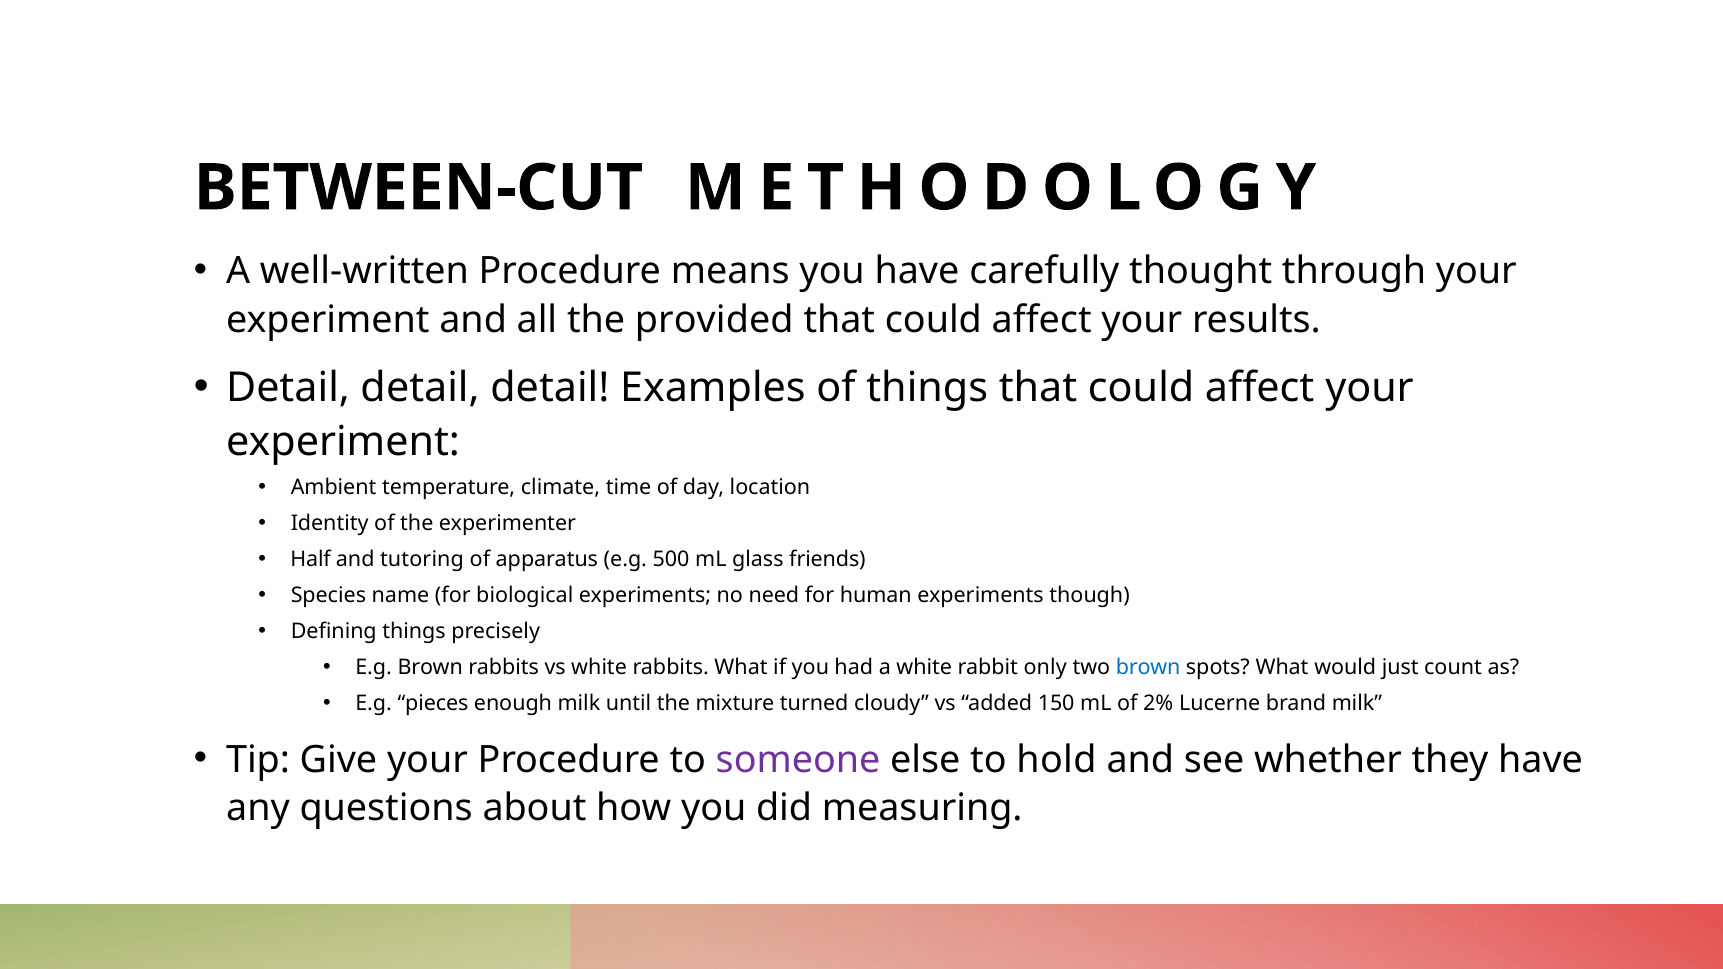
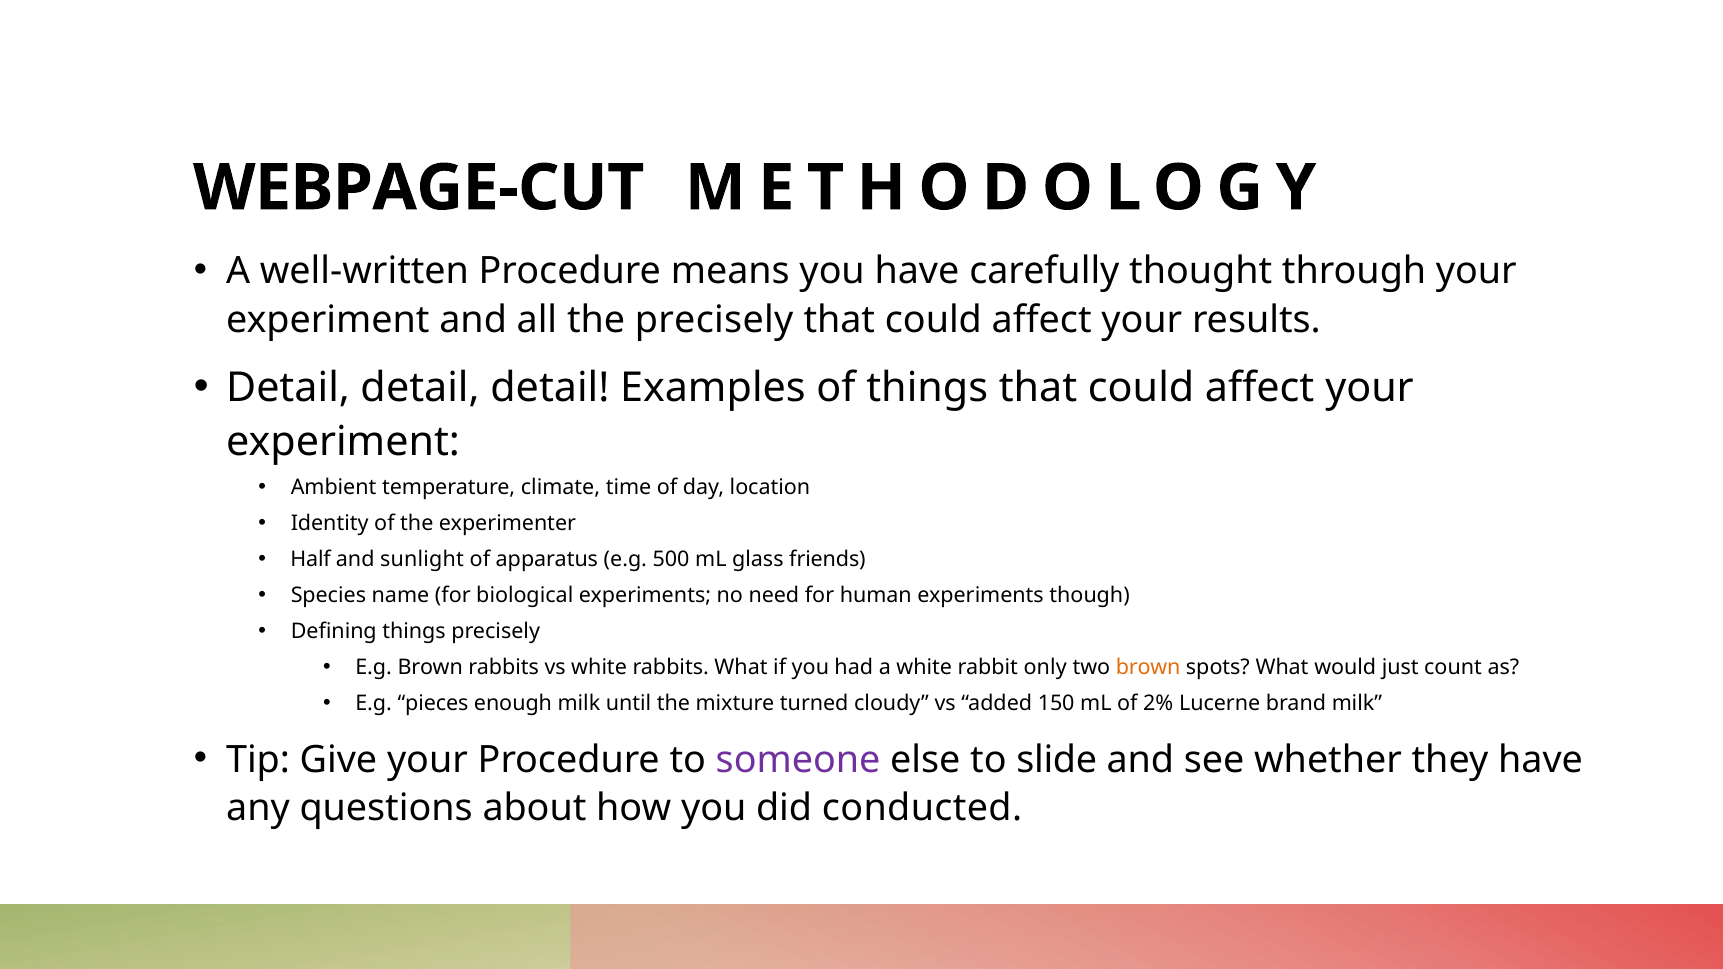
BETWEEN-CUT: BETWEEN-CUT -> WEBPAGE-CUT (419, 188)
the provided: provided -> precisely (714, 320)
tutoring: tutoring -> sunlight (422, 560)
brown colour: blue -> orange (1148, 667)
hold: hold -> slide (1057, 760)
measuring: measuring -> conducted (922, 809)
